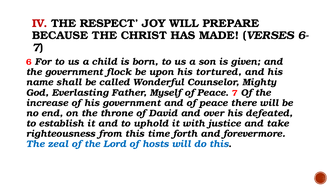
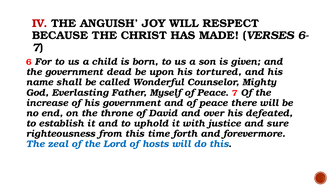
RESPECT: RESPECT -> ANGUISH (109, 23)
PREPARE: PREPARE -> RESPECT (231, 23)
flock: flock -> dead (119, 72)
take: take -> sure (278, 124)
